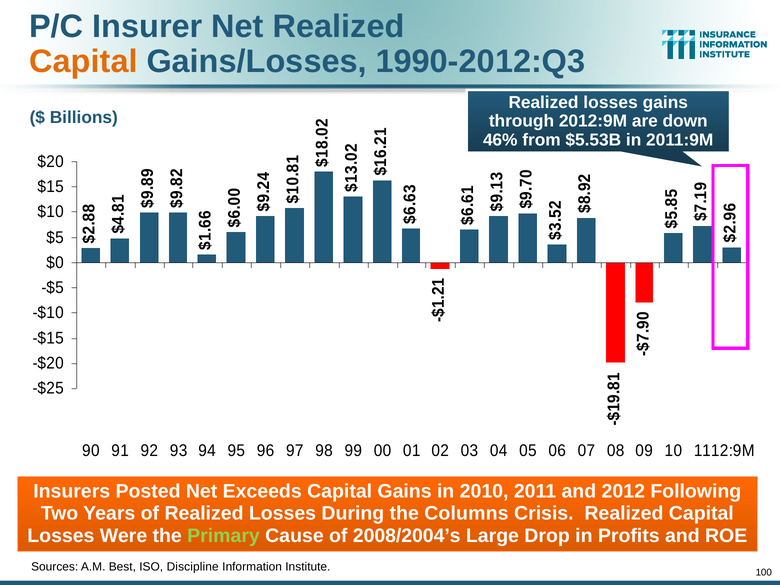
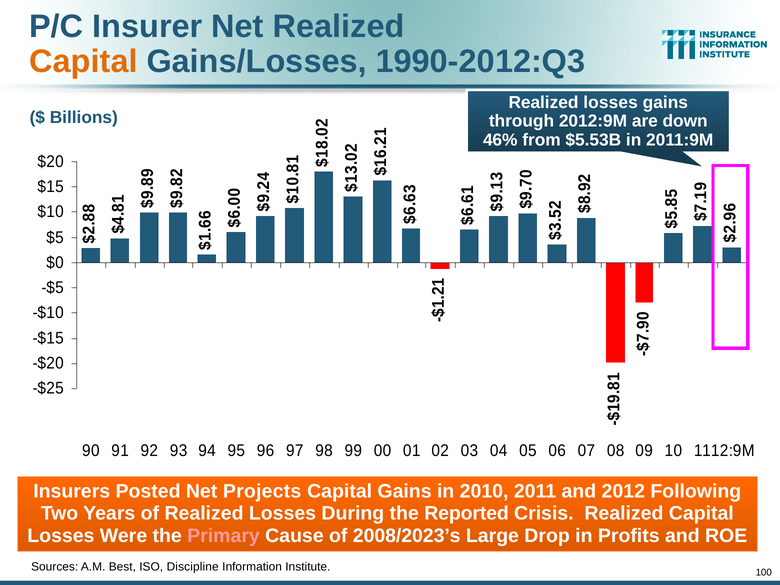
Exceeds: Exceeds -> Projects (262, 491)
Columns: Columns -> Reported (467, 513)
Primary colour: light green -> pink (224, 536)
2008/2004’s: 2008/2004’s -> 2008/2023’s (407, 536)
